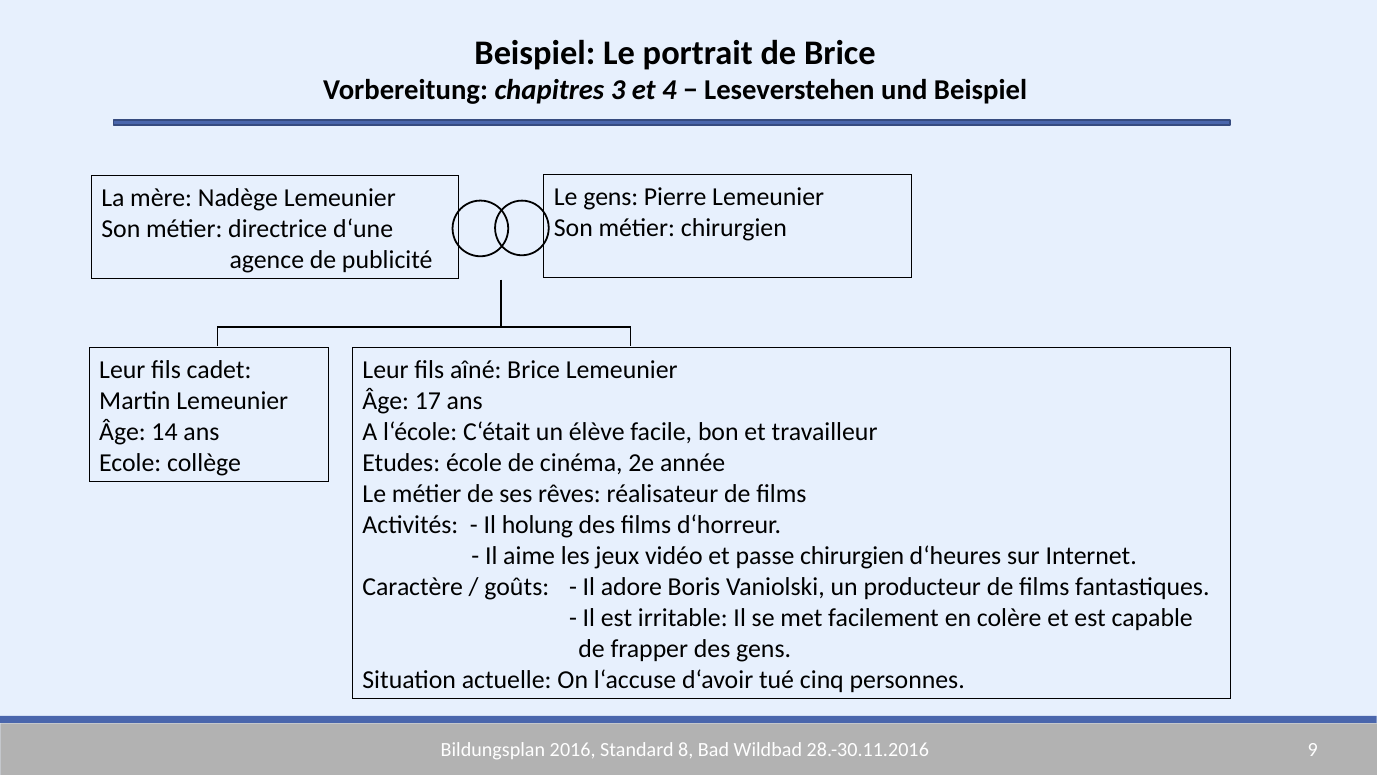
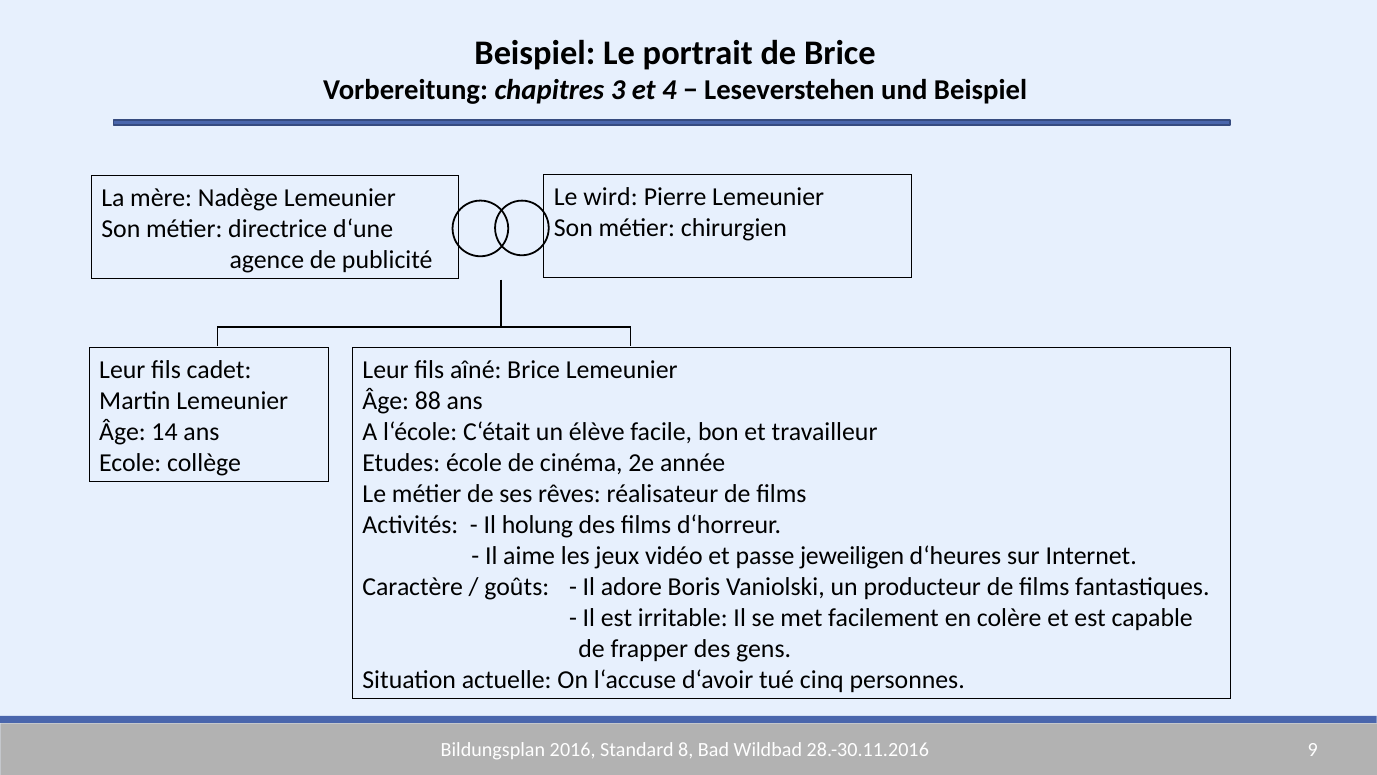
Le gens: gens -> wird (611, 196)
17: 17 -> 88 (428, 401)
passe chirurgien: chirurgien -> jeweiligen (852, 556)
